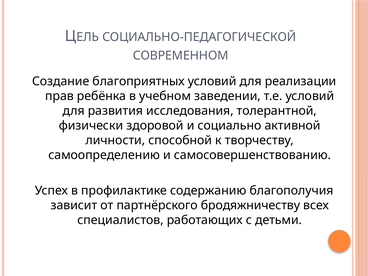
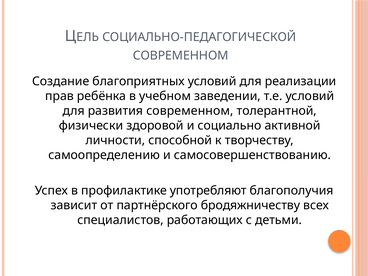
развития исследования: исследования -> современном (190, 111)
содержанию: содержанию -> употребляют (208, 191)
